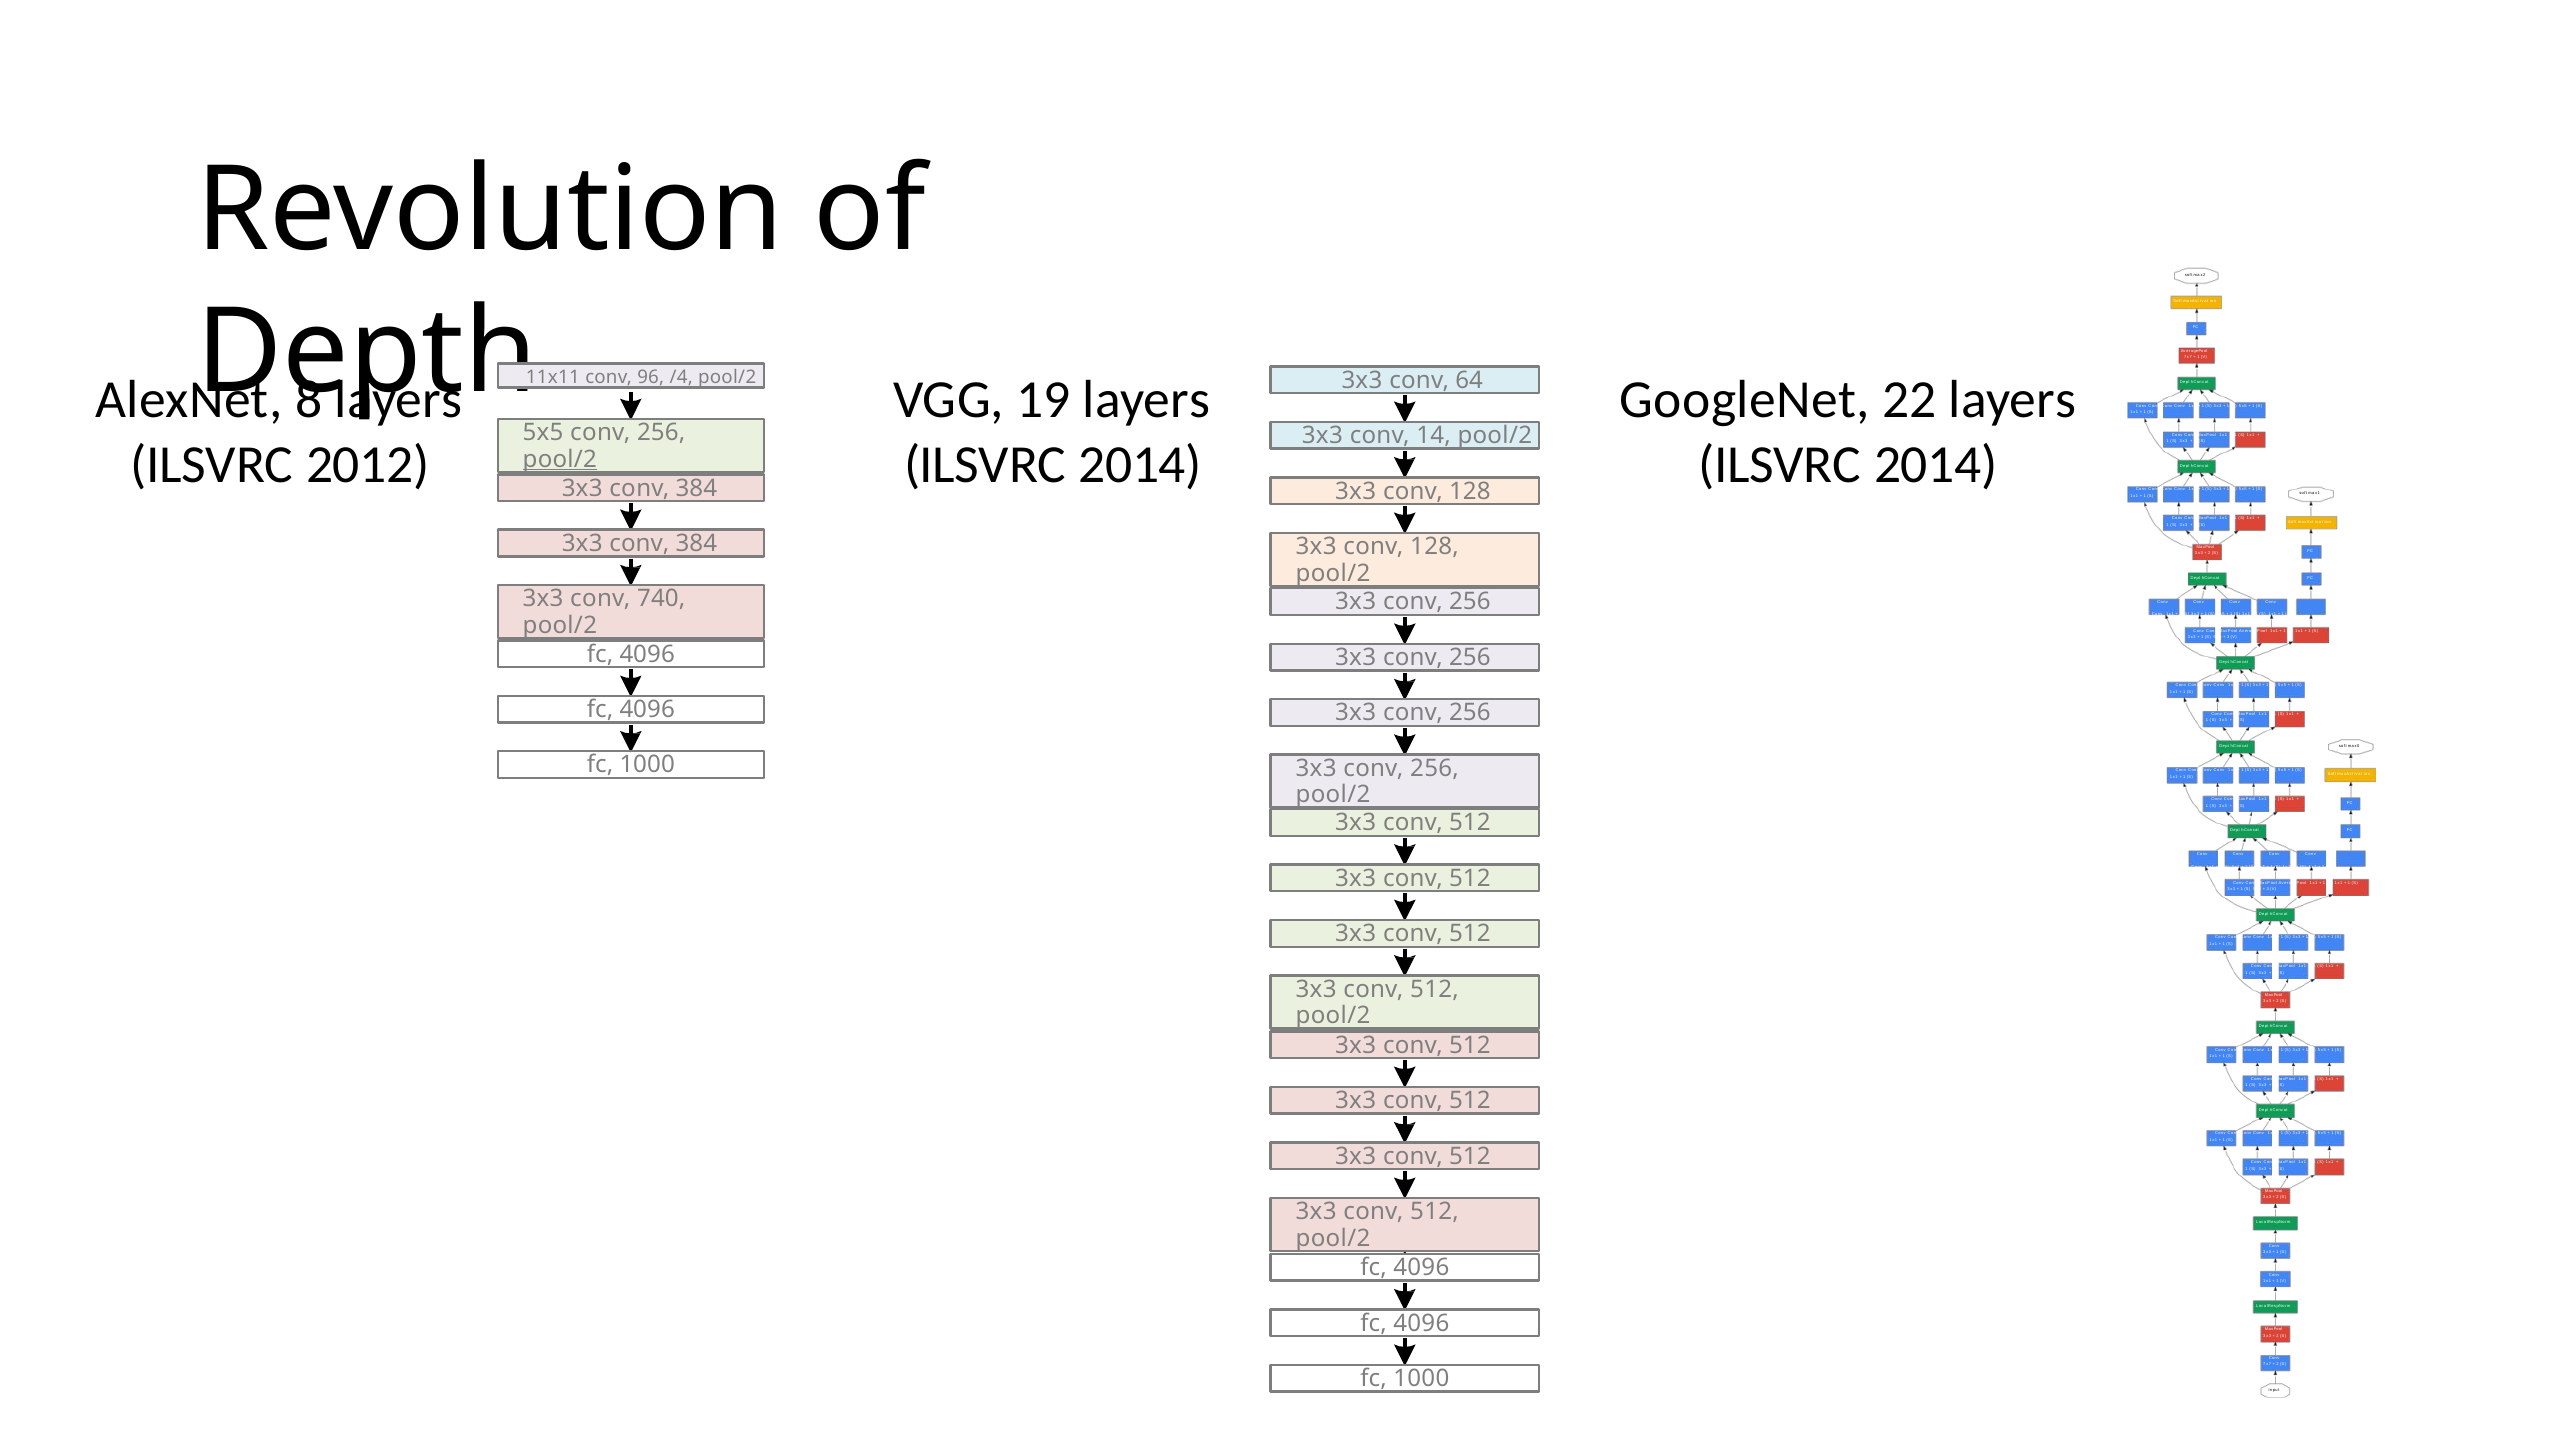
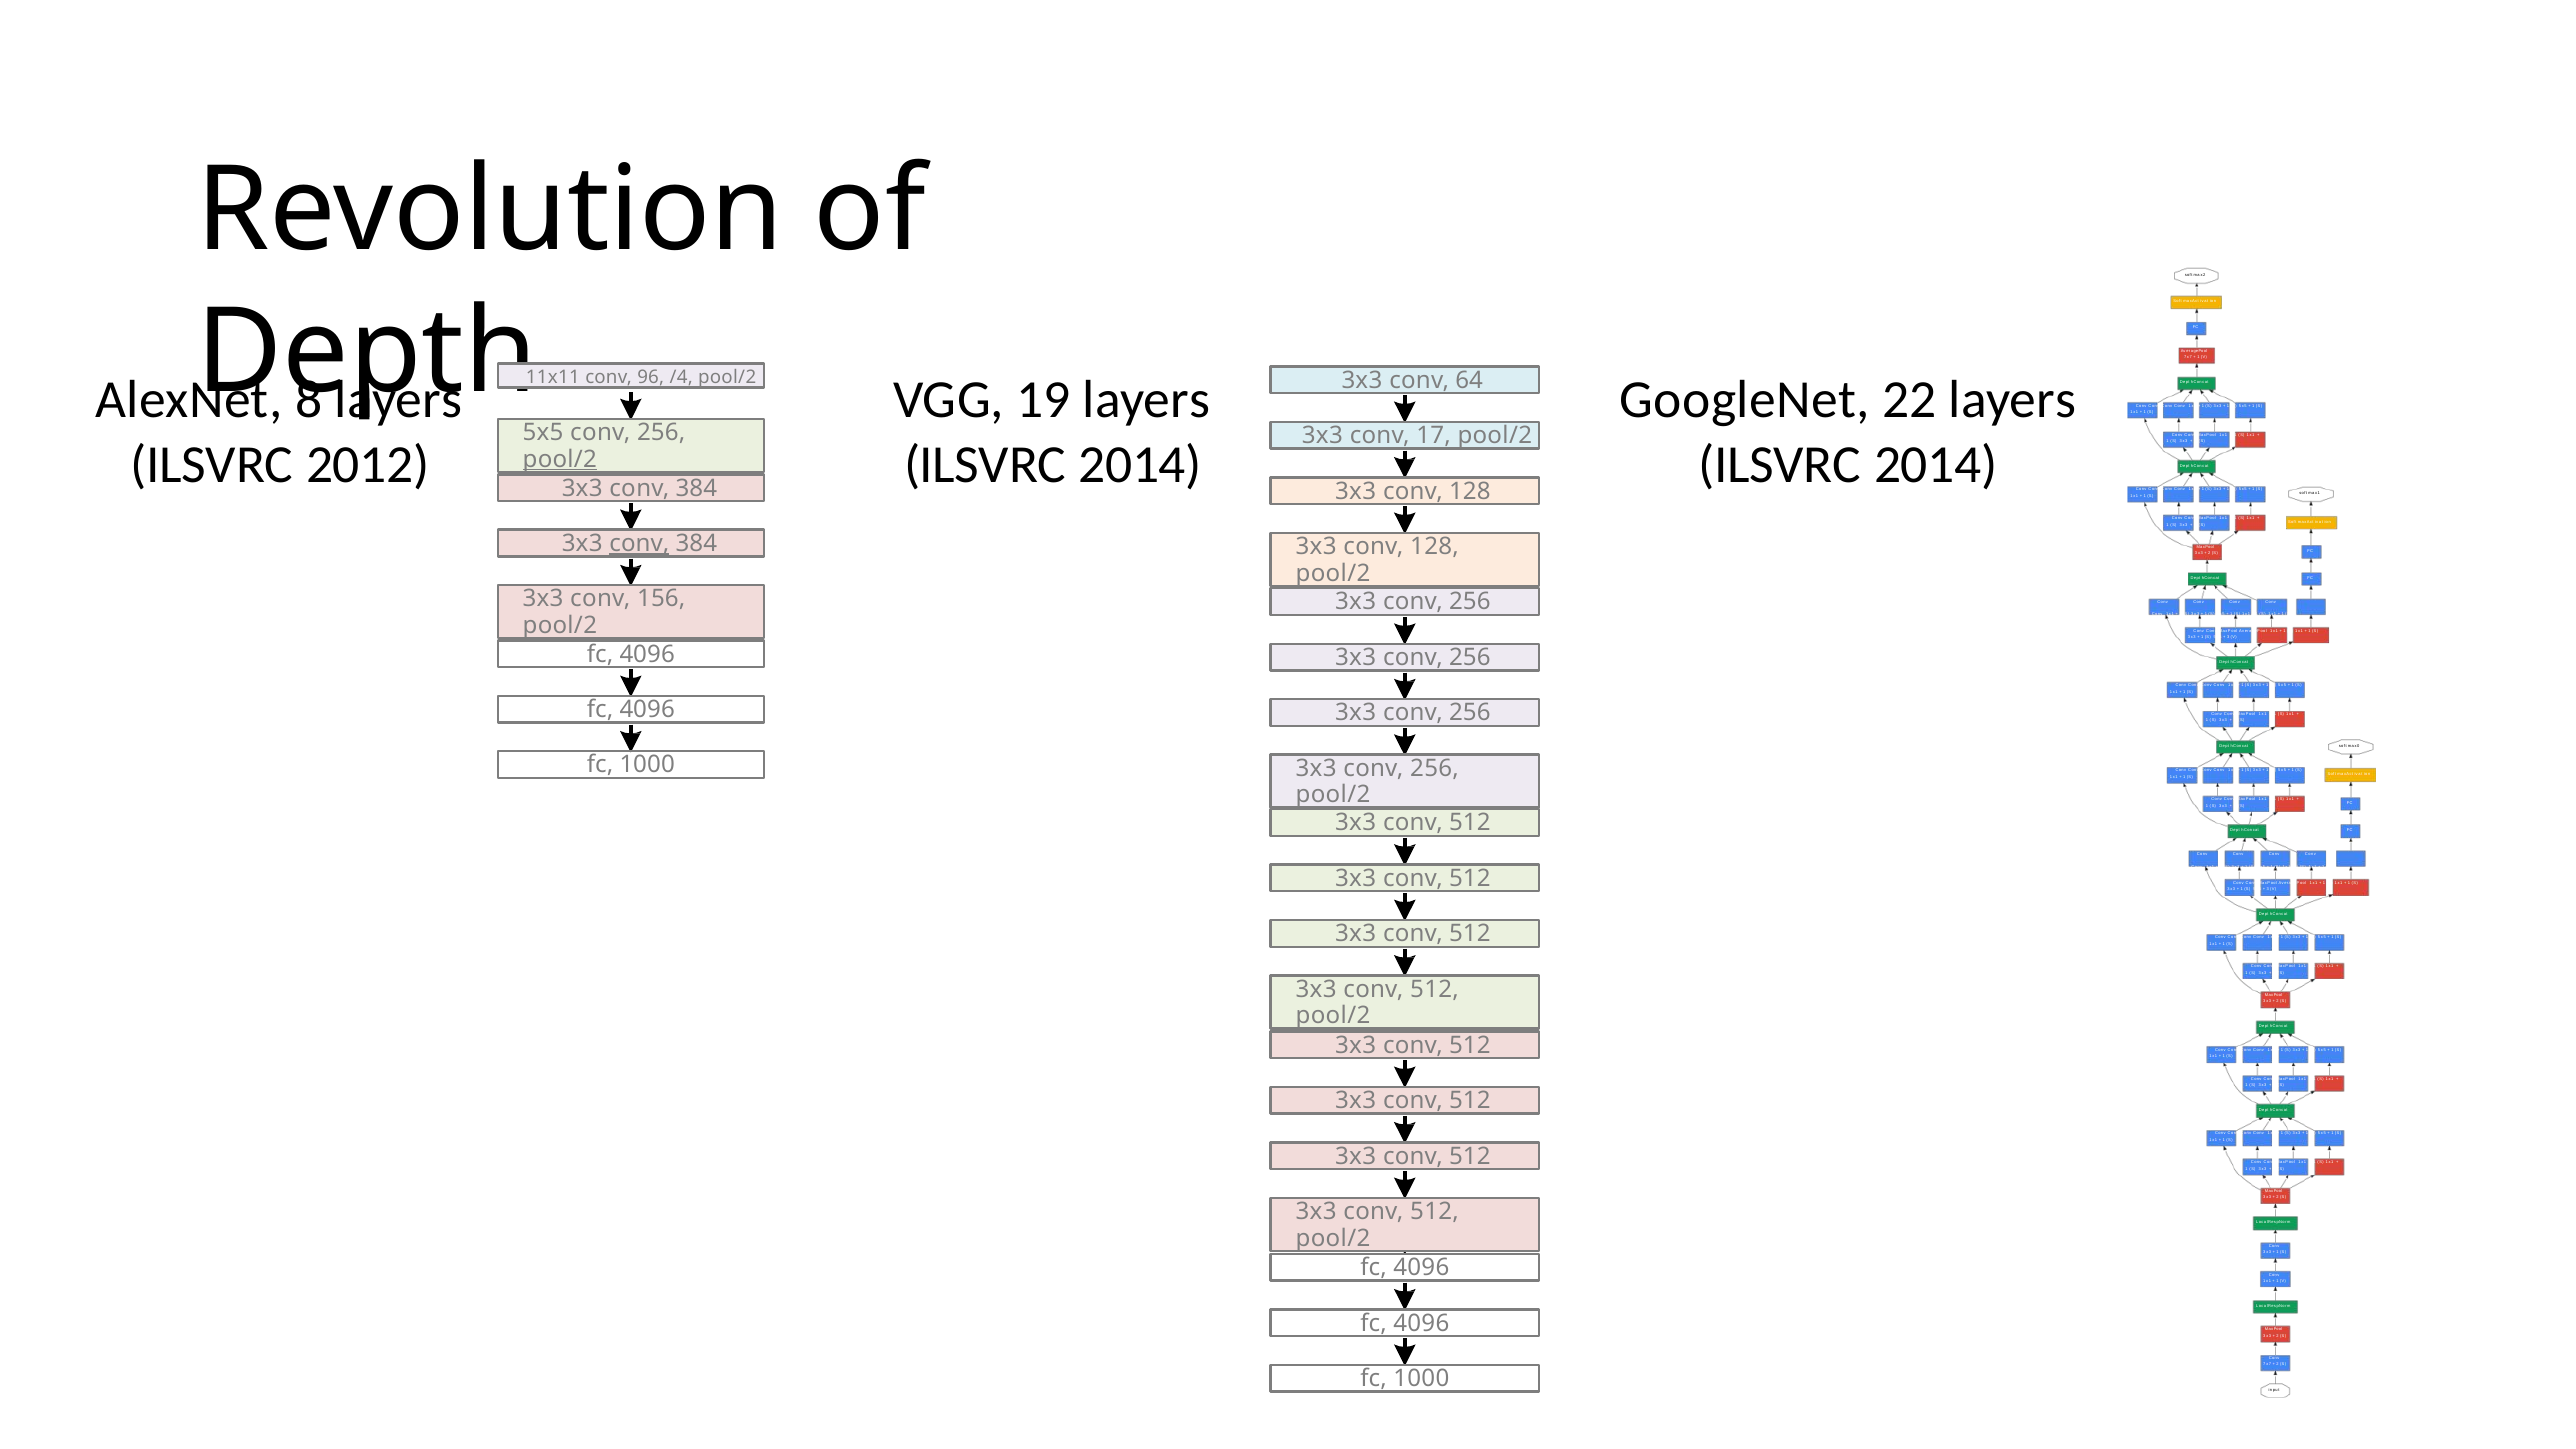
14: 14 -> 17 (1434, 436)
conv underline: none -> present (639, 543)
740: 740 -> 156 (661, 599)
